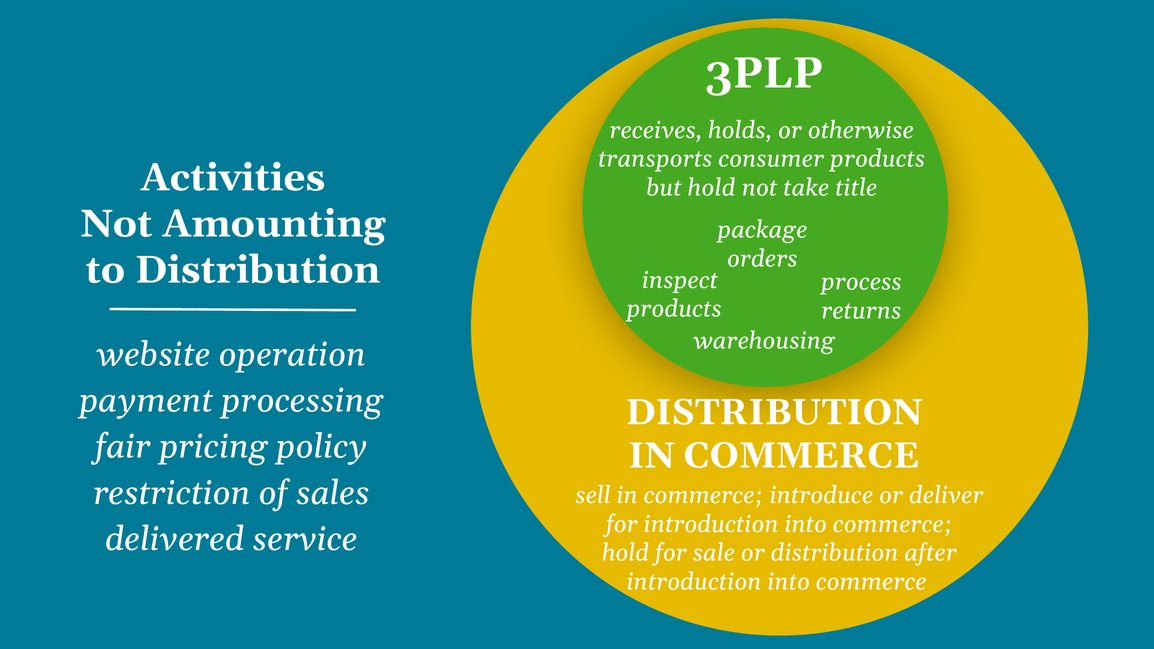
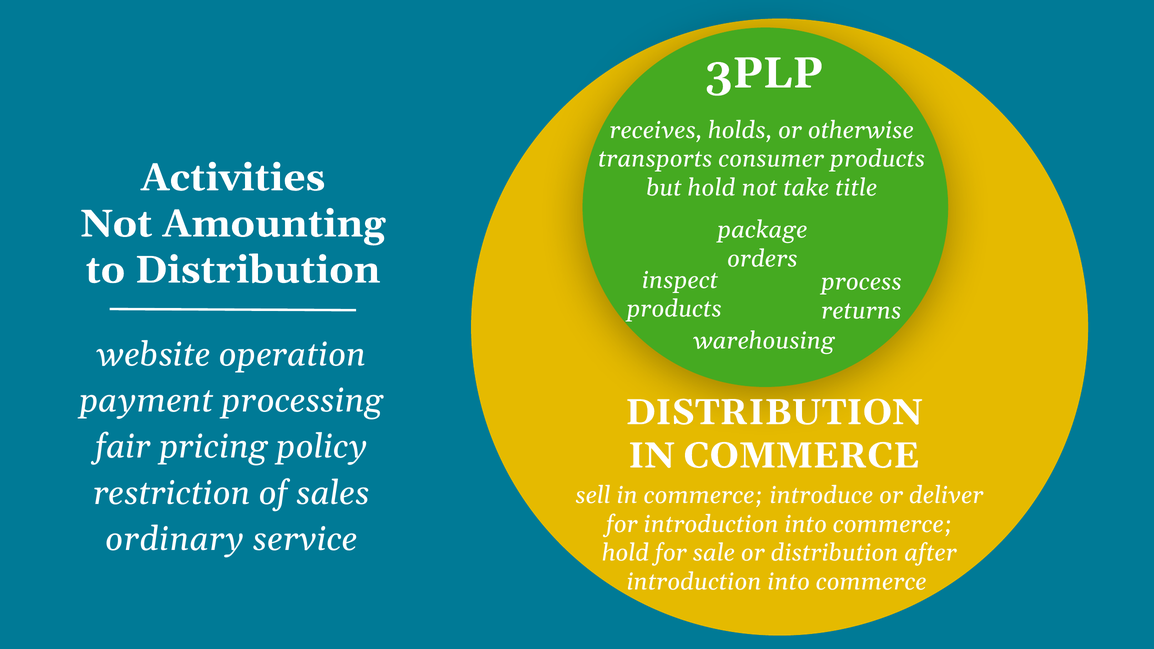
delivered: delivered -> ordinary (175, 539)
